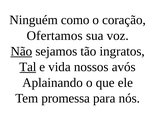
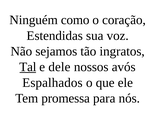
Ofertamos: Ofertamos -> Estendidas (55, 36)
Não underline: present -> none (21, 51)
vida: vida -> dele (59, 67)
Aplainando: Aplainando -> Espalhados (52, 83)
